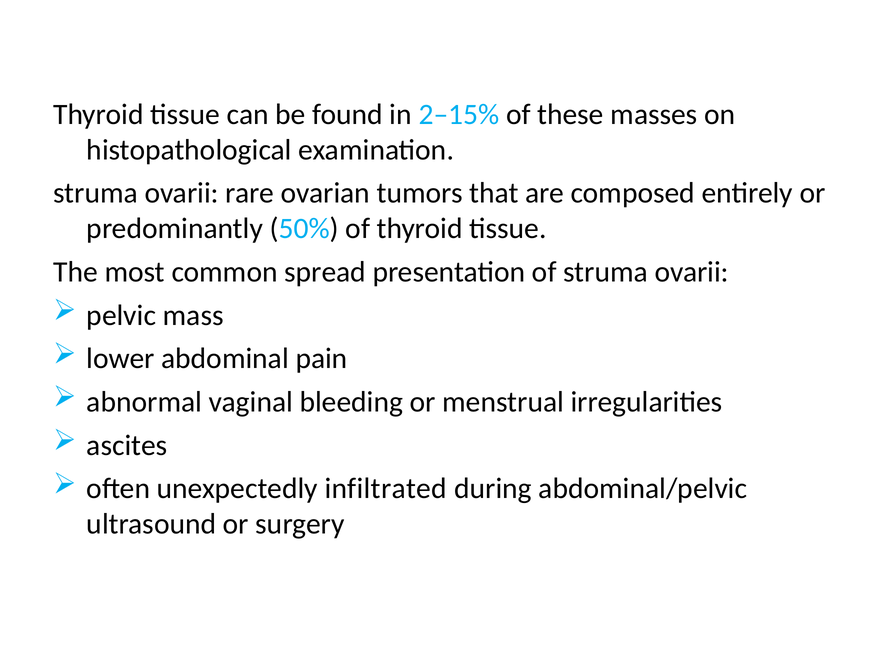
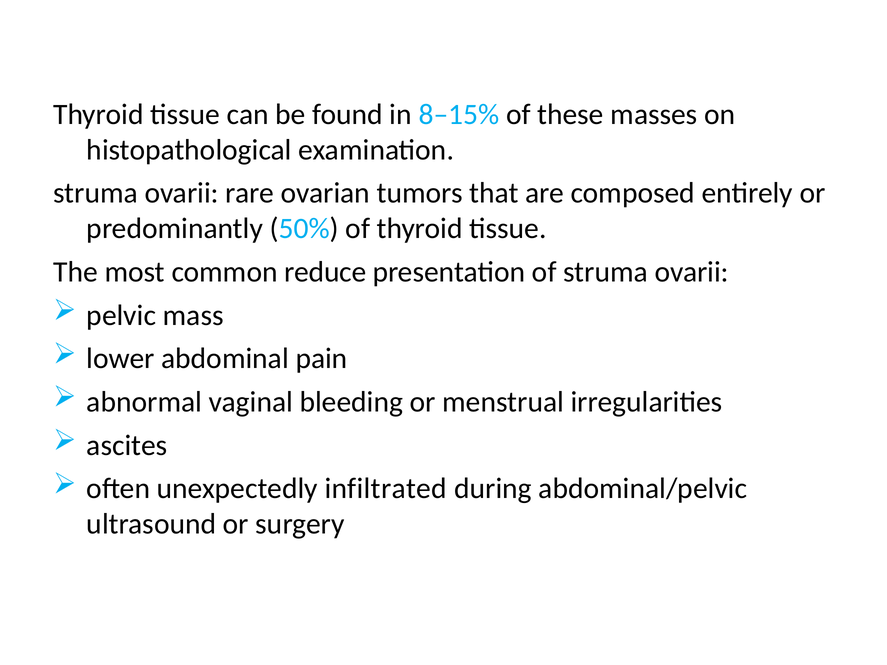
2–15%: 2–15% -> 8–15% (459, 114)
spread: spread -> reduce (325, 272)
